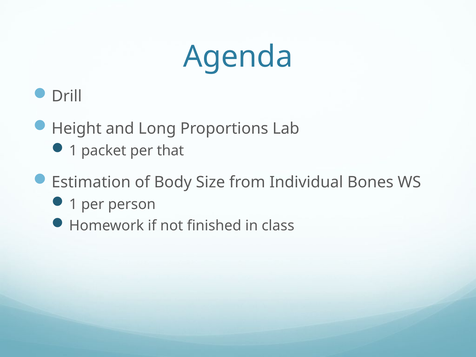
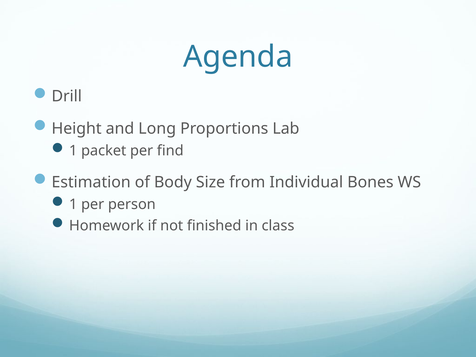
that: that -> find (170, 151)
